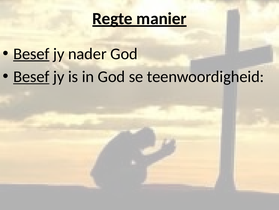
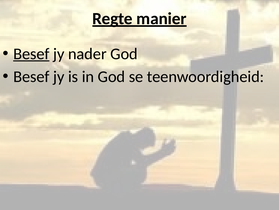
Besef underline: present -> none (31, 76)
